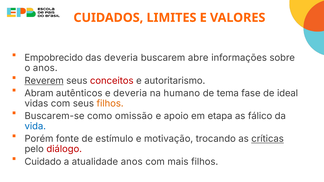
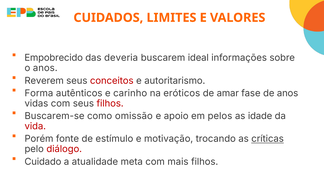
abre: abre -> ideal (198, 58)
Reverem underline: present -> none (44, 81)
Abram: Abram -> Forma (39, 93)
e deveria: deveria -> carinho (130, 93)
humano: humano -> eróticos (182, 93)
tema: tema -> amar (228, 93)
de ideal: ideal -> anos (288, 93)
filhos colour: orange -> red (110, 104)
etapa: etapa -> pelos (220, 116)
fálico: fálico -> idade (260, 116)
vida colour: blue -> red (35, 126)
atualidade anos: anos -> meta (132, 162)
